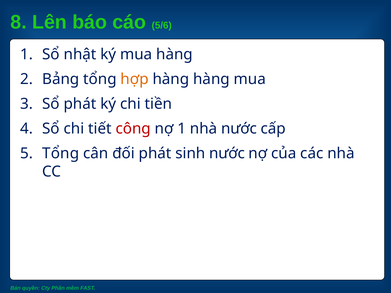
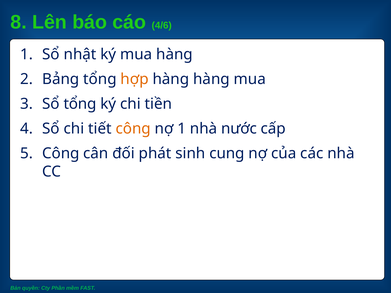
5/6: 5/6 -> 4/6 (162, 25)
Sổ phát: phát -> tổng (80, 104)
công colour: red -> orange (133, 129)
Tổng: Tổng -> Công (61, 154)
sinh nước: nước -> cung (227, 154)
